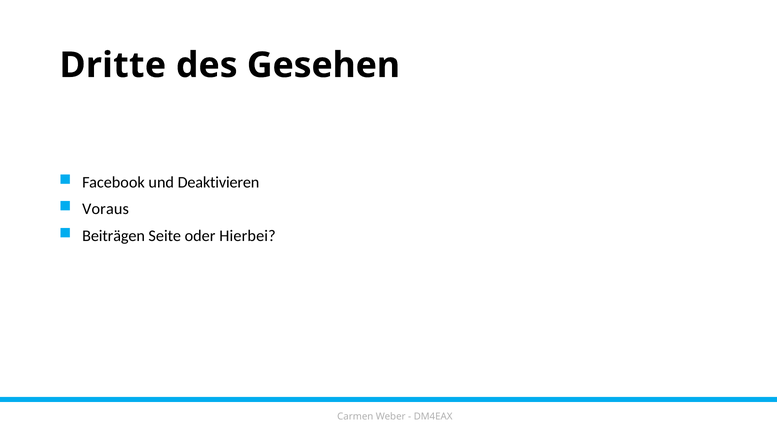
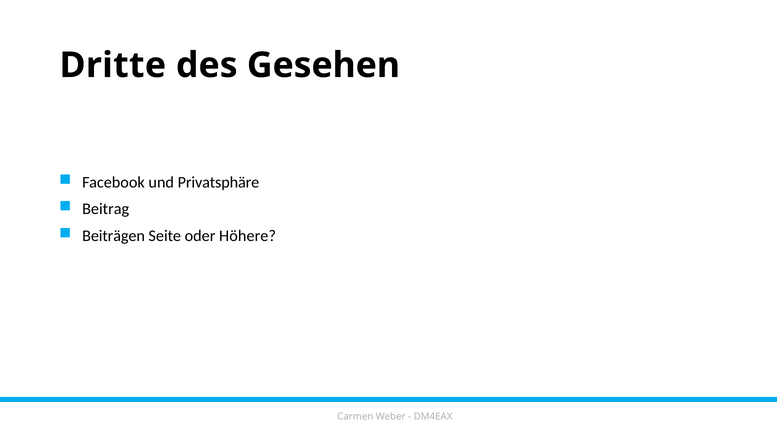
Deaktivieren: Deaktivieren -> Privatsphäre (218, 182)
Voraus: Voraus -> Beitrag (106, 209)
Hierbei: Hierbei -> Höhere (248, 236)
